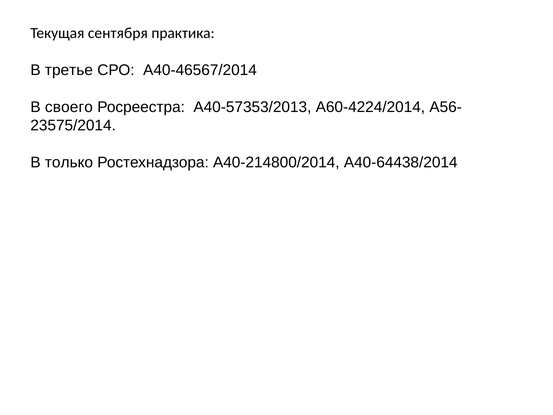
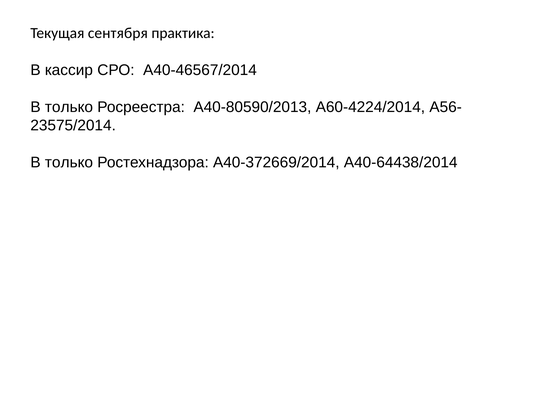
третье: третье -> кассир (69, 70)
своего: своего -> только (69, 107)
А40-57353/2013: А40-57353/2013 -> А40-80590/2013 (252, 107)
А40-214800/2014: А40-214800/2014 -> А40-372669/2014 (276, 162)
